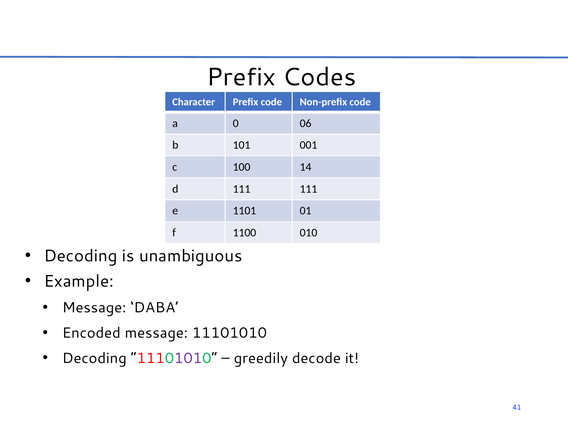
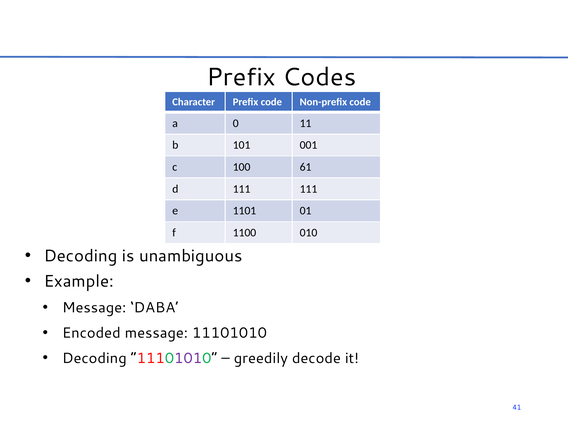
06: 06 -> 11 (306, 123)
14: 14 -> 61 (306, 167)
